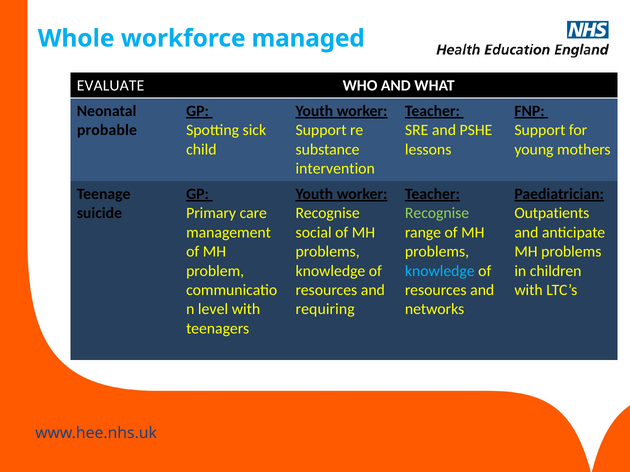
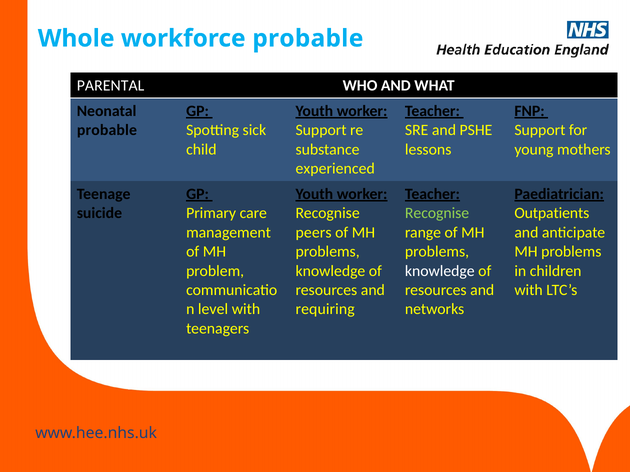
workforce managed: managed -> probable (308, 38)
EVALUATE: EVALUATE -> PARENTAL (111, 85)
intervention: intervention -> experienced (335, 169)
social: social -> peers (314, 233)
knowledge colour: light blue -> white (440, 271)
